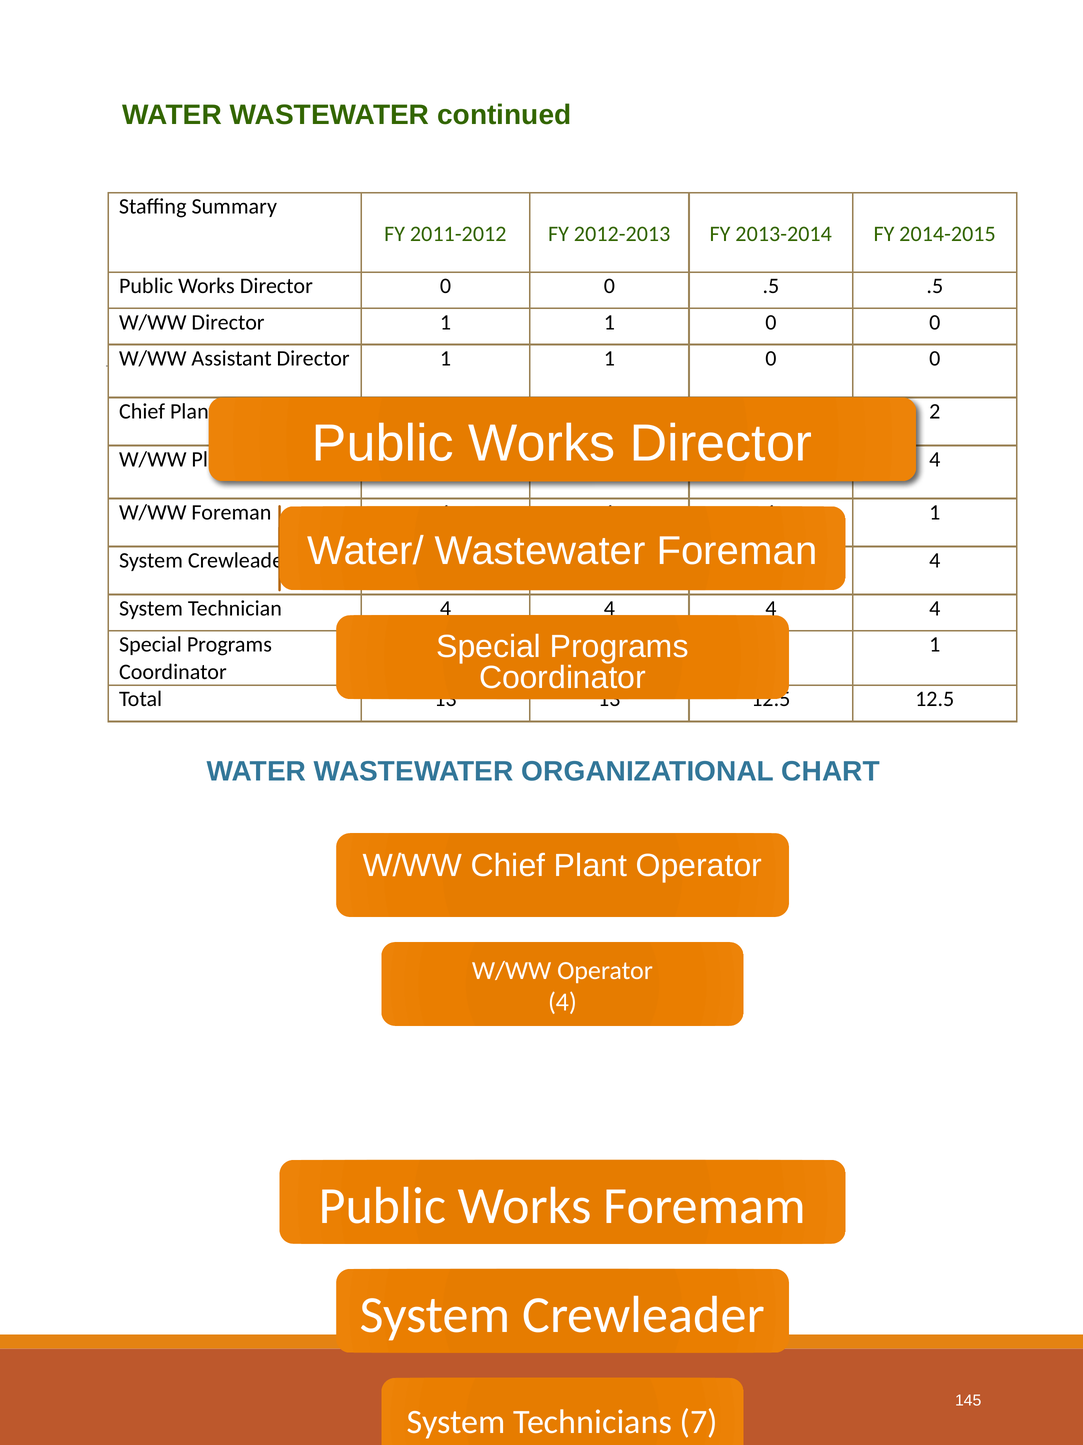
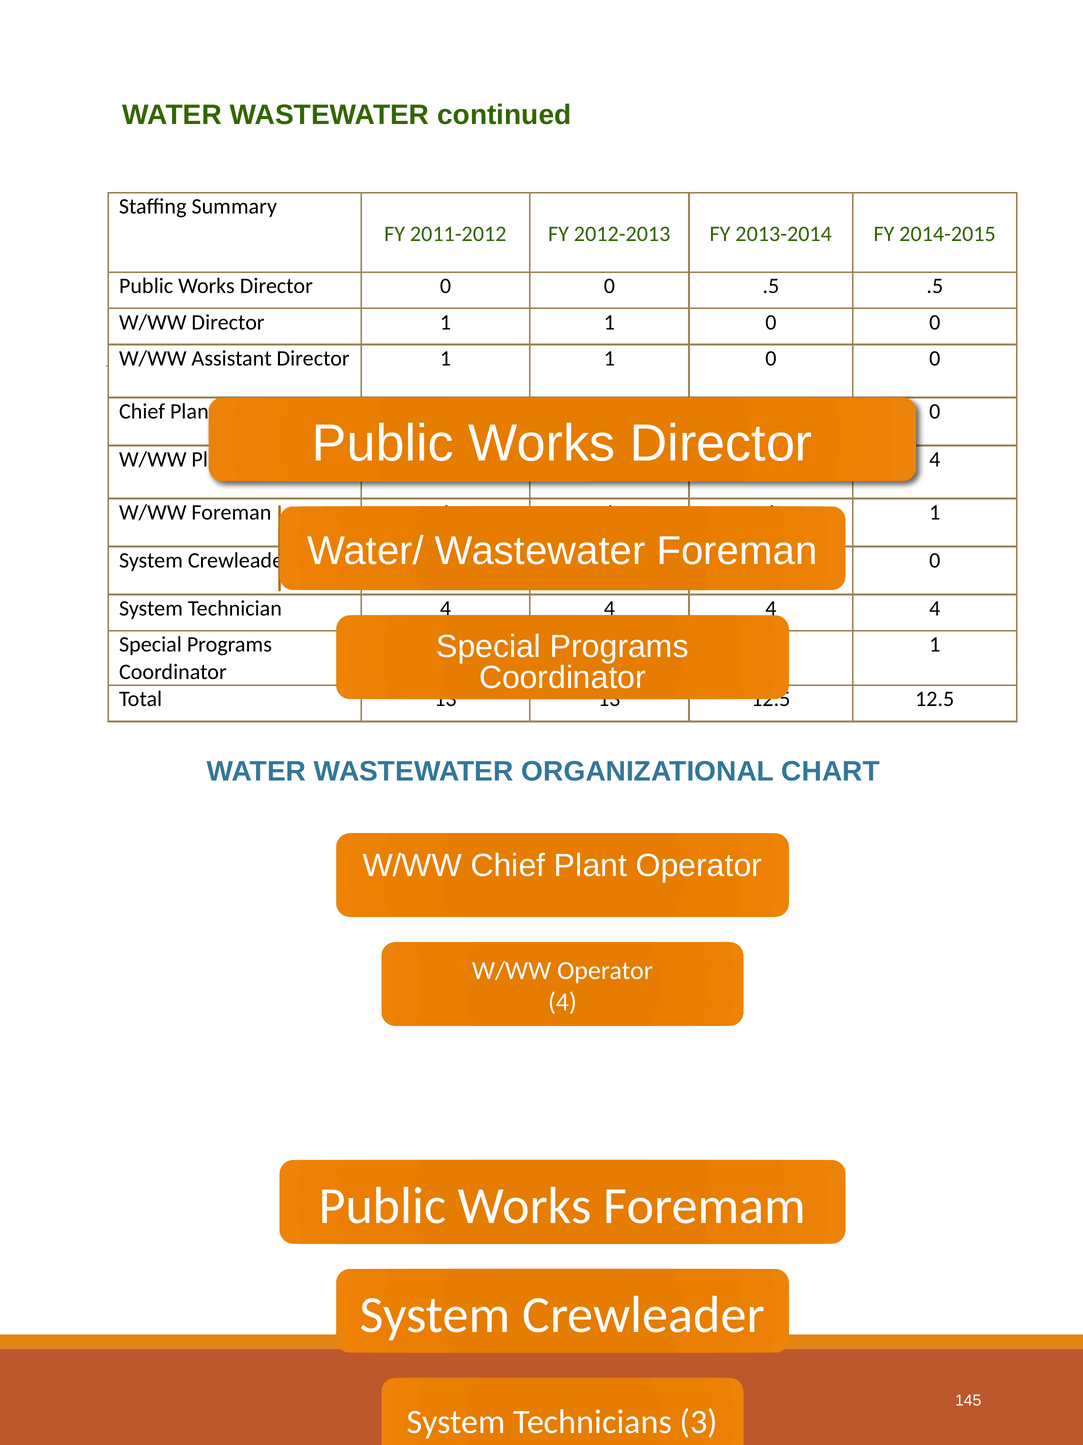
2: 2 -> 0 (935, 411)
4: 4 -> 0 (935, 560)
7: 7 -> 3 (699, 1421)
